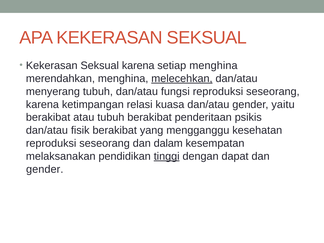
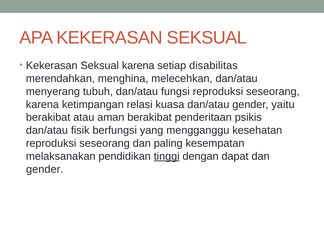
setiap menghina: menghina -> disabilitas (213, 66)
melecehkan underline: present -> none (182, 79)
atau tubuh: tubuh -> aman (111, 117)
fisik berakibat: berakibat -> berfungsi (115, 130)
dalam: dalam -> paling (168, 143)
